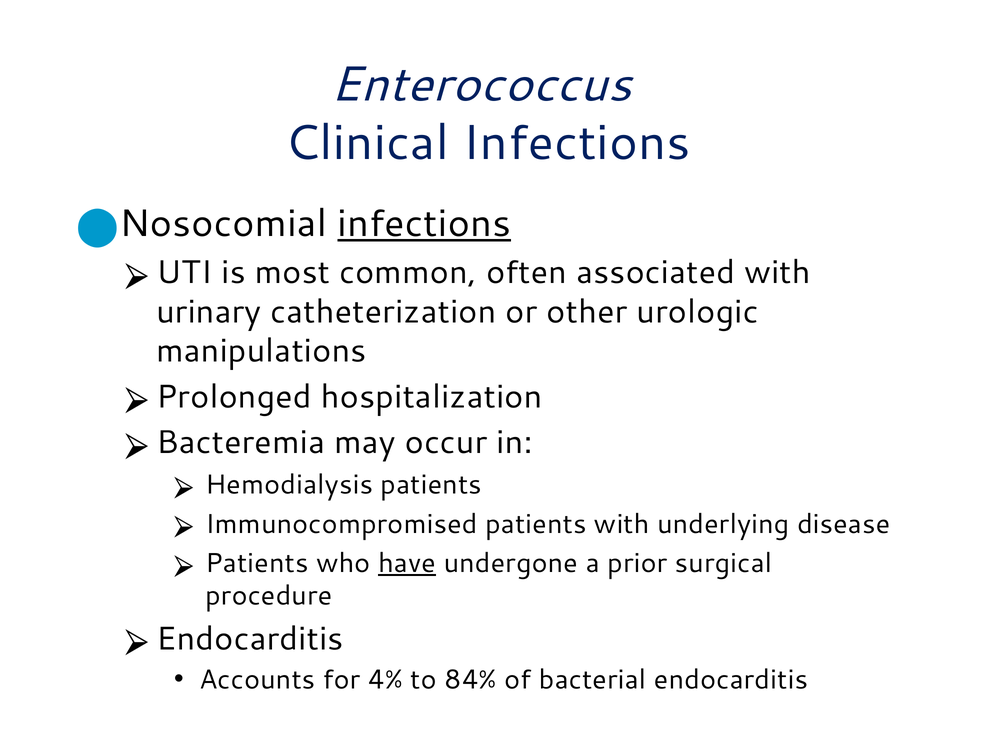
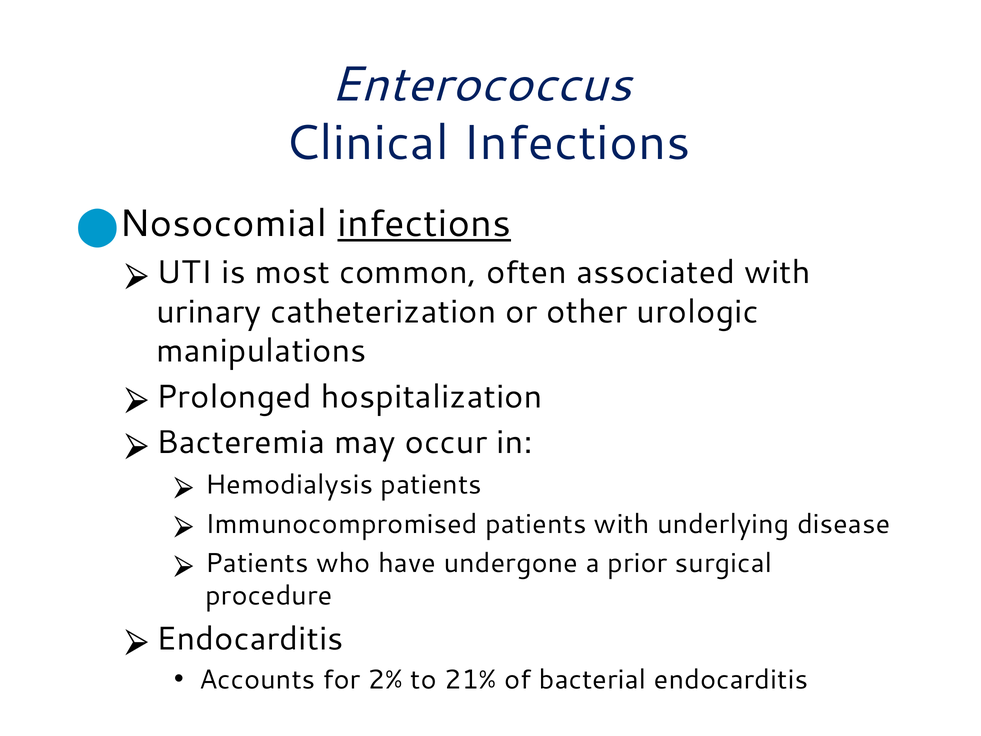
have underline: present -> none (407, 563)
4%: 4% -> 2% (385, 680)
84%: 84% -> 21% (471, 680)
